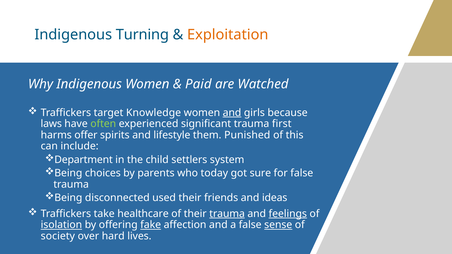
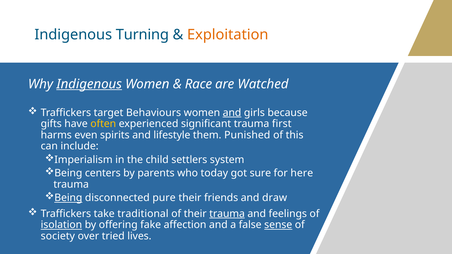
Indigenous underline: none -> present (89, 84)
Paid: Paid -> Race (198, 84)
Knowledge: Knowledge -> Behaviours (154, 113)
laws: laws -> gifts (51, 124)
often colour: light green -> yellow (103, 124)
offer: offer -> even (86, 135)
Department: Department -> Imperialism (84, 160)
choices: choices -> centers (103, 173)
for false: false -> here (302, 173)
Being underline: none -> present (68, 198)
used: used -> pure (164, 198)
ideas: ideas -> draw (275, 198)
healthcare: healthcare -> traditional (143, 214)
feelings underline: present -> none (288, 214)
fake underline: present -> none (151, 225)
hard: hard -> tried (113, 236)
